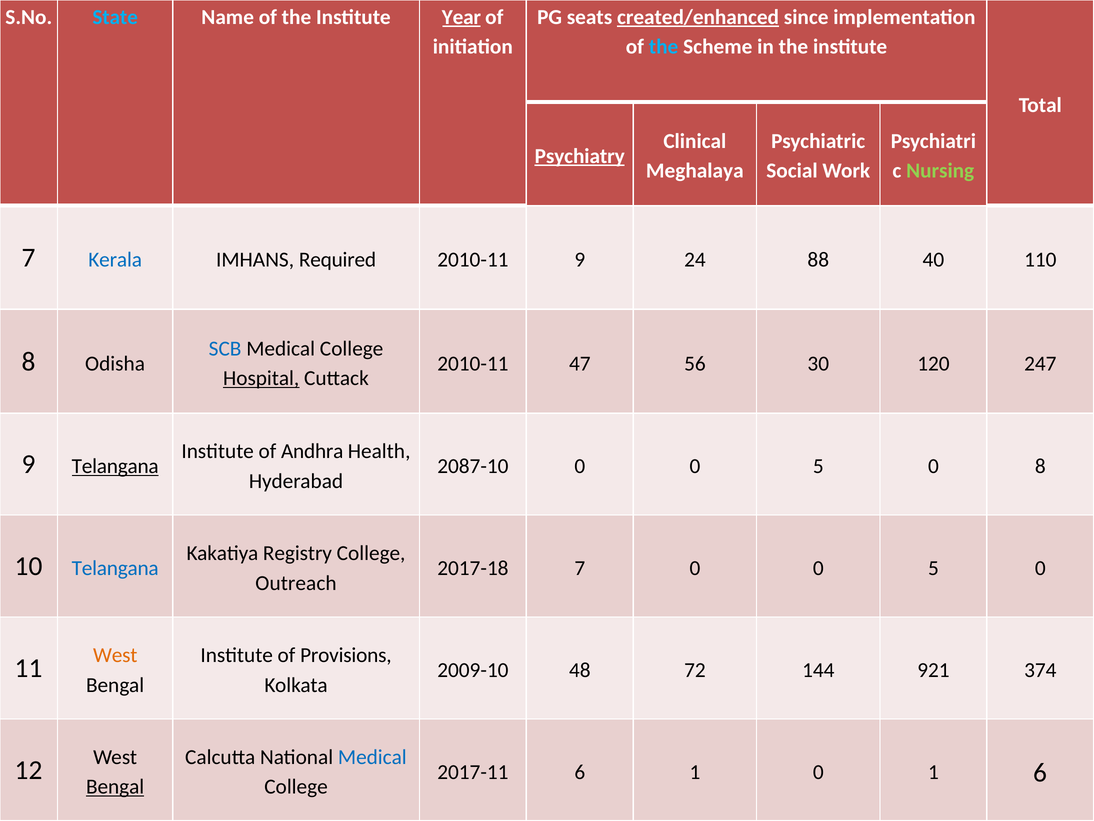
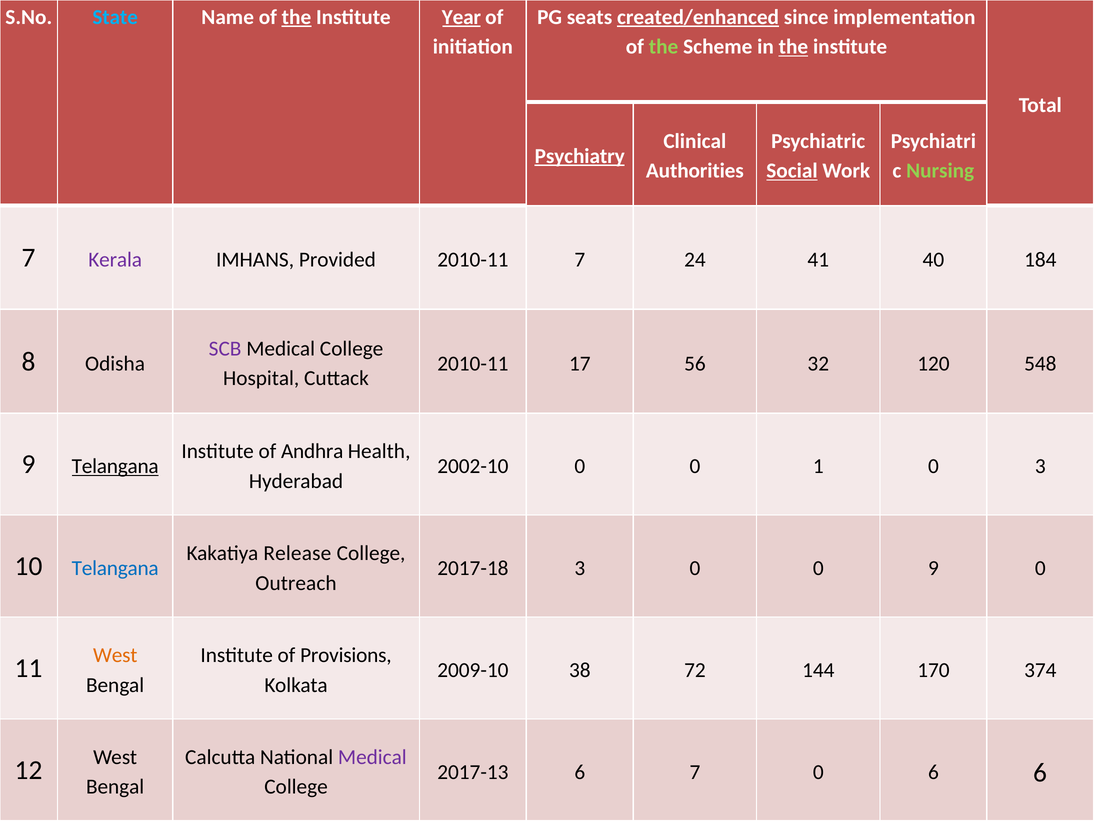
the underline: none -> present (296, 17)
the colour: light blue -> light green (664, 47)
the underline: none -> present (793, 47)
Meghalaya: Meghalaya -> Authorities (695, 171)
Social underline: none -> present (792, 171)
Kerala colour: blue -> purple (115, 260)
Required: Required -> Provided (337, 260)
2010-11 9: 9 -> 7 (580, 260)
88: 88 -> 41 (818, 260)
110: 110 -> 184 (1040, 260)
SCB colour: blue -> purple (225, 348)
47: 47 -> 17 (580, 363)
30: 30 -> 32 (818, 363)
247: 247 -> 548 (1040, 363)
Hospital underline: present -> none (261, 378)
2087-10: 2087-10 -> 2002-10 (473, 466)
5: 5 -> 1 (818, 466)
0 8: 8 -> 3 (1040, 466)
Registry: Registry -> Release (297, 553)
2017-18 7: 7 -> 3 (580, 568)
5: 5 -> 9 (933, 568)
48: 48 -> 38 (580, 670)
921: 921 -> 170 (933, 670)
Medical colour: blue -> purple (372, 757)
2017-11: 2017-11 -> 2017-13 (473, 772)
6 1: 1 -> 7 (695, 772)
0 1: 1 -> 6 (933, 772)
Bengal underline: present -> none (115, 786)
